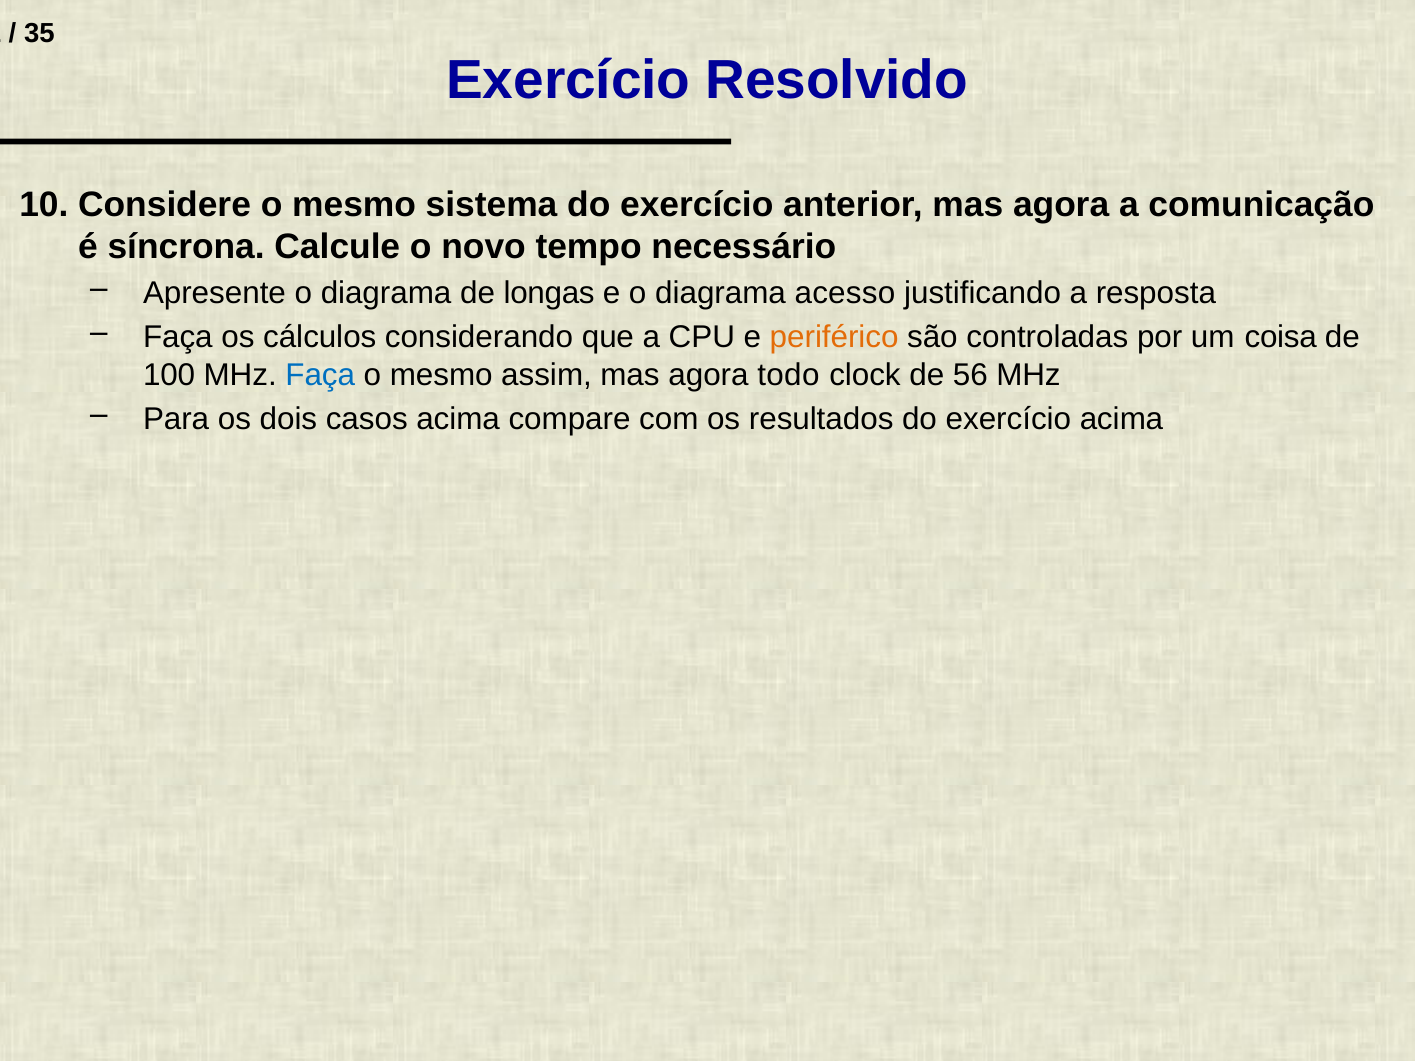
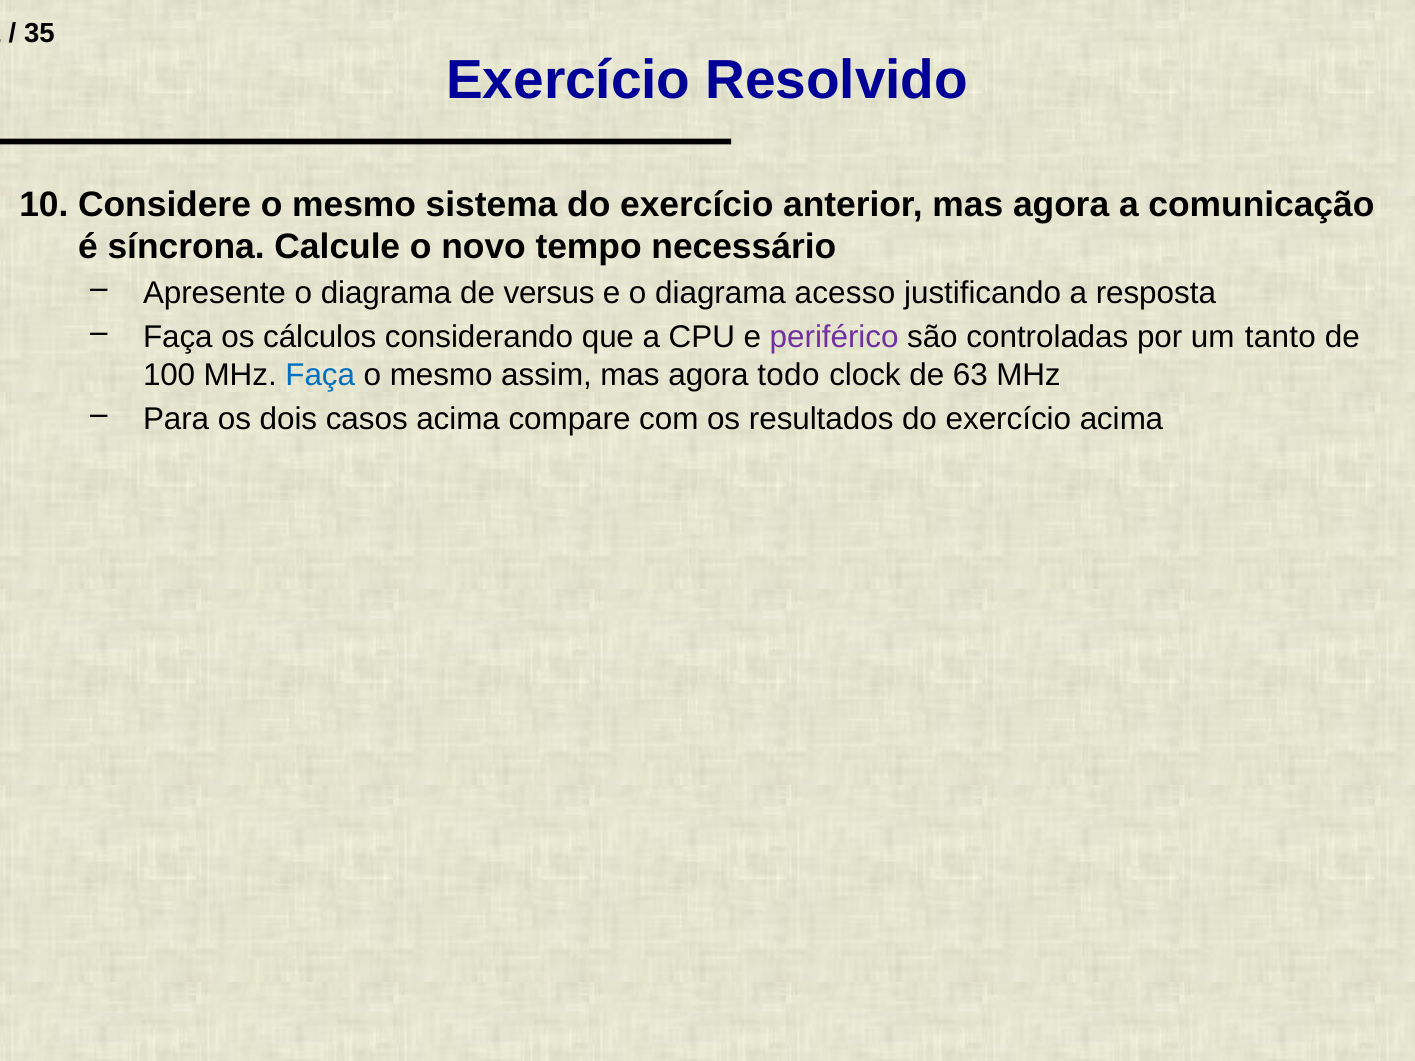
longas: longas -> versus (549, 293)
periférico colour: orange -> purple (834, 337)
coisa: coisa -> tanto (1280, 337)
56: 56 -> 63 (970, 375)
